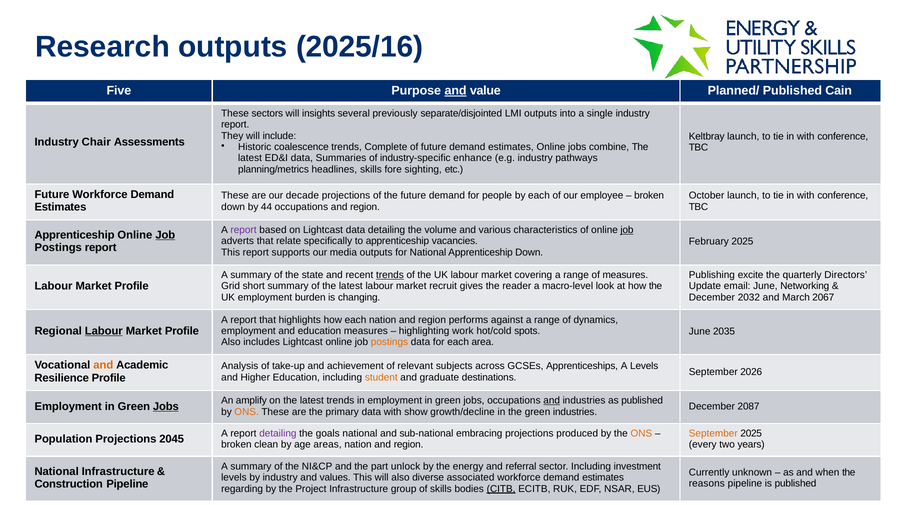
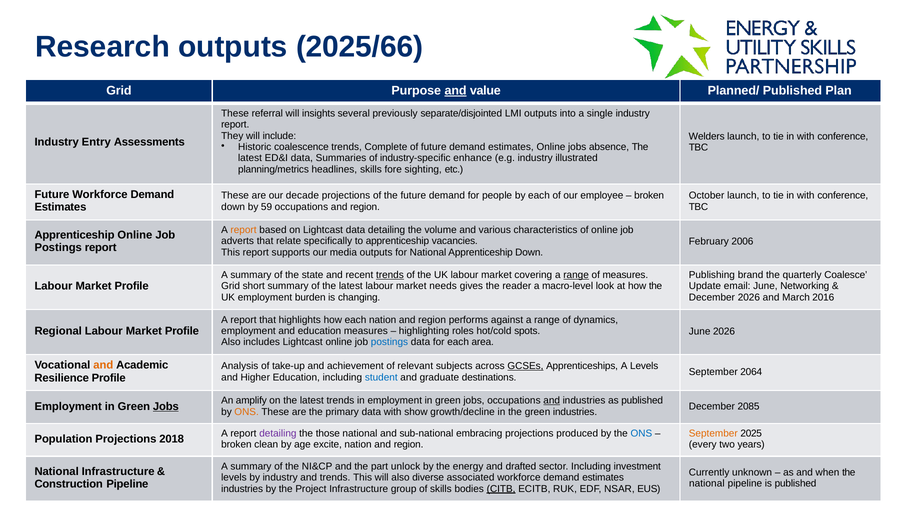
2025/16: 2025/16 -> 2025/66 (360, 47)
Five: Five -> Grid (119, 91)
Cain: Cain -> Plan (839, 91)
sectors: sectors -> referral (267, 113)
Keltbray: Keltbray -> Welders (707, 136)
Chair: Chair -> Entry (96, 142)
combine: combine -> absence (609, 147)
pathways: pathways -> illustrated (577, 158)
44: 44 -> 59 (267, 207)
report colour: purple -> orange (244, 230)
job underline: present -> none (627, 230)
Job underline: present -> none (165, 235)
February 2025: 2025 -> 2006 (742, 242)
range underline: none -> present (576, 275)
excite: excite -> brand (751, 275)
Directors: Directors -> Coalesce (846, 275)
recruit: recruit -> needs (443, 286)
December 2032: 2032 -> 2026 (749, 297)
2067: 2067 -> 2016 (823, 297)
Labour underline: present -> none (104, 331)
work: work -> roles (463, 331)
June 2035: 2035 -> 2026 (724, 331)
postings colour: orange -> blue (389, 342)
GCSEs underline: none -> present (525, 366)
2026: 2026 -> 2064 (751, 372)
student colour: orange -> blue (381, 377)
2087: 2087 -> 2085 (749, 407)
goals: goals -> those (328, 433)
ONS colour: orange -> blue (641, 433)
2045: 2045 -> 2018 (172, 439)
areas: areas -> excite (328, 445)
referral: referral -> drafted (521, 466)
and values: values -> trends (335, 478)
reasons: reasons -> national (707, 484)
regarding: regarding -> industries (242, 489)
